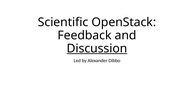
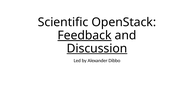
Feedback underline: none -> present (85, 35)
